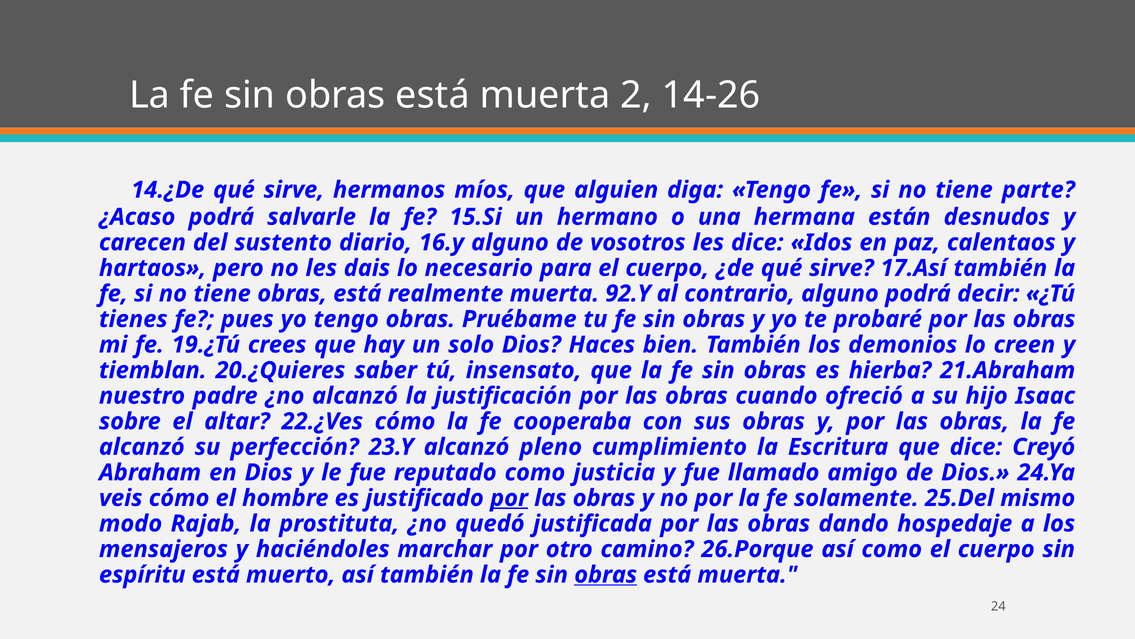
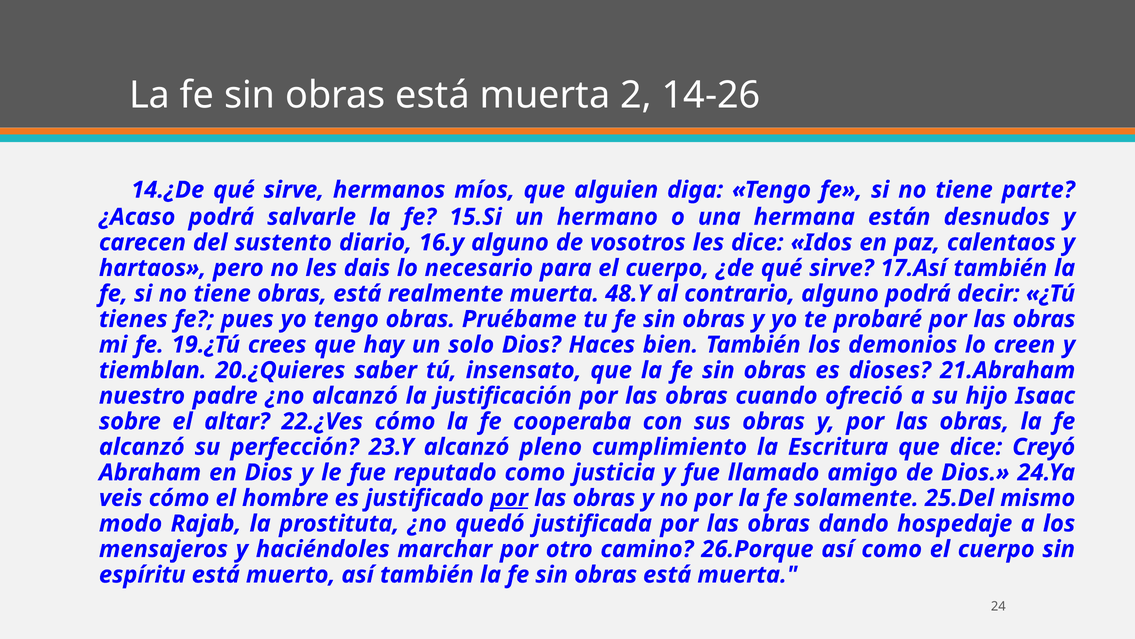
92.Y: 92.Y -> 48.Y (628, 293)
hierba: hierba -> dioses (890, 370)
obras underline: present -> none (606, 574)
